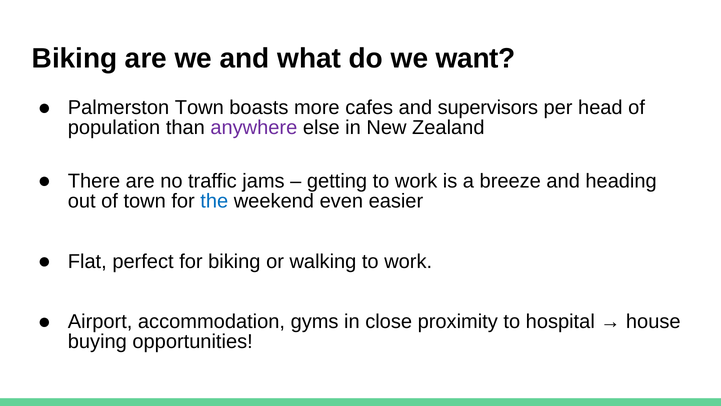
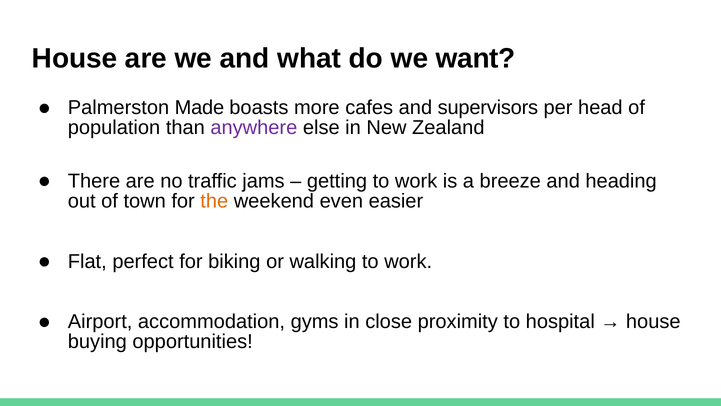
Biking: Biking -> House (75, 58)
Palmerston Town: Town -> Made (199, 108)
the colour: blue -> orange (214, 201)
